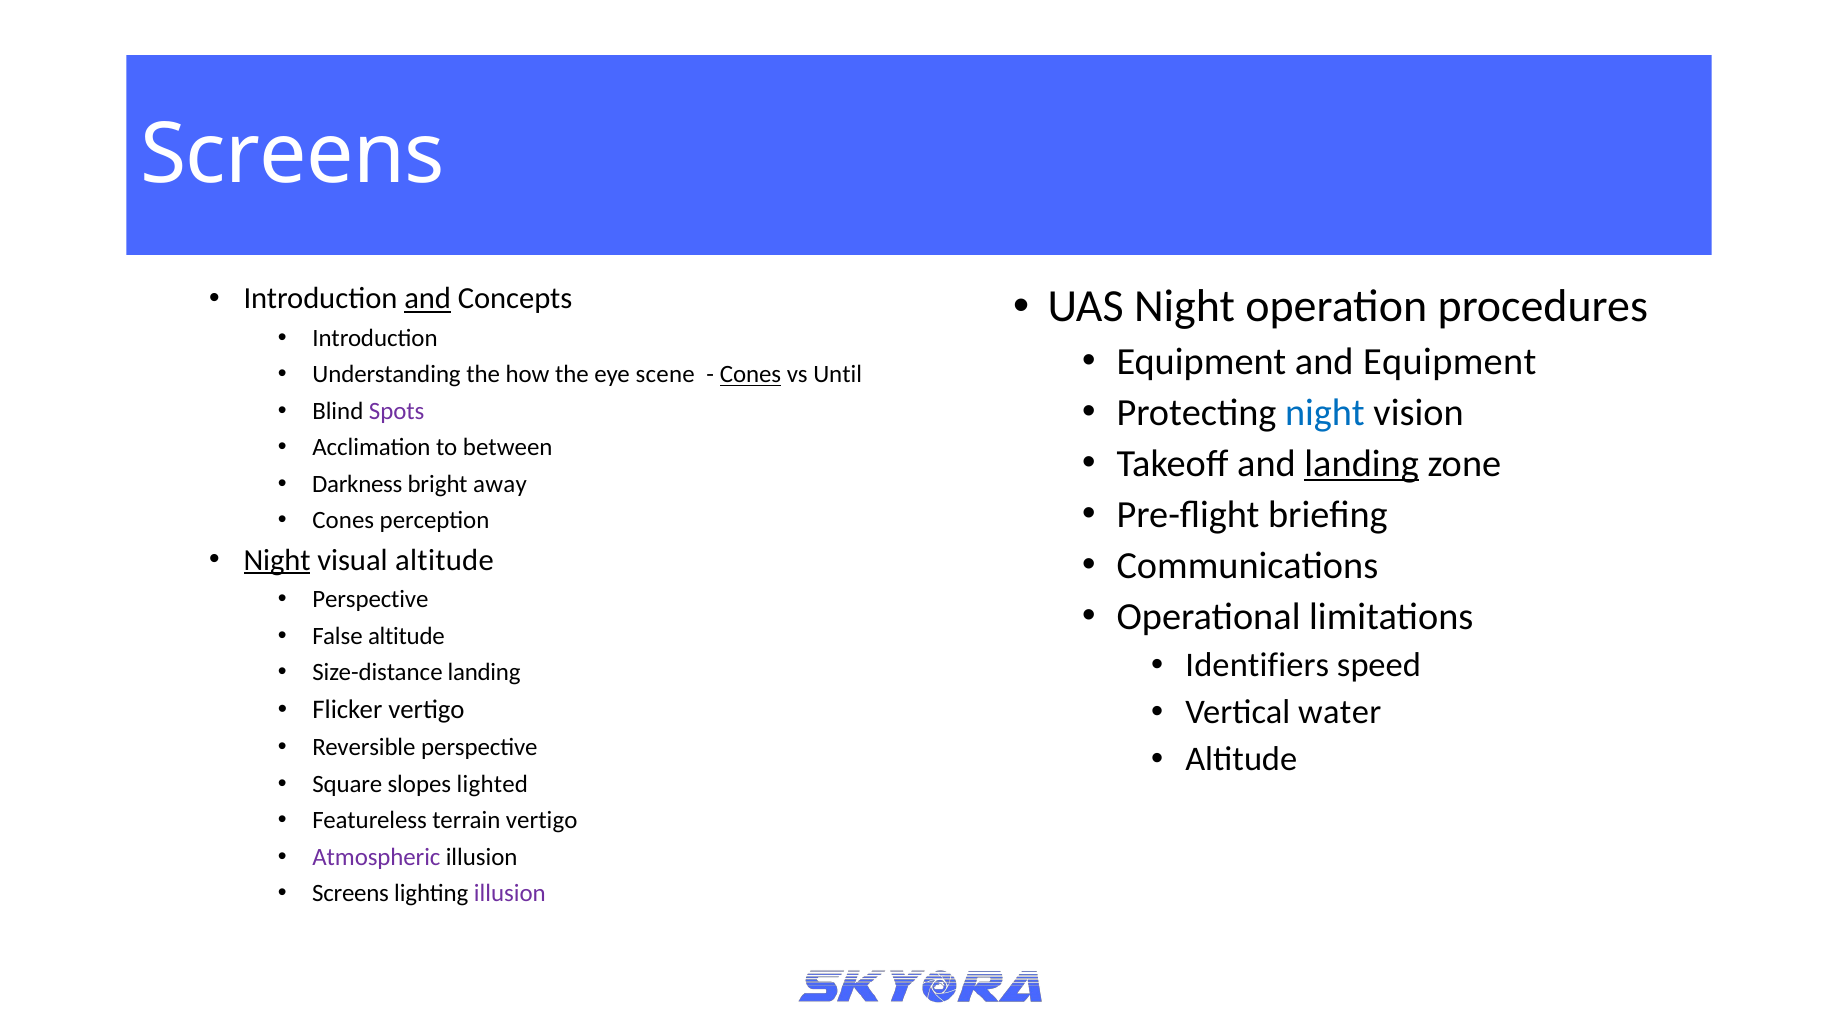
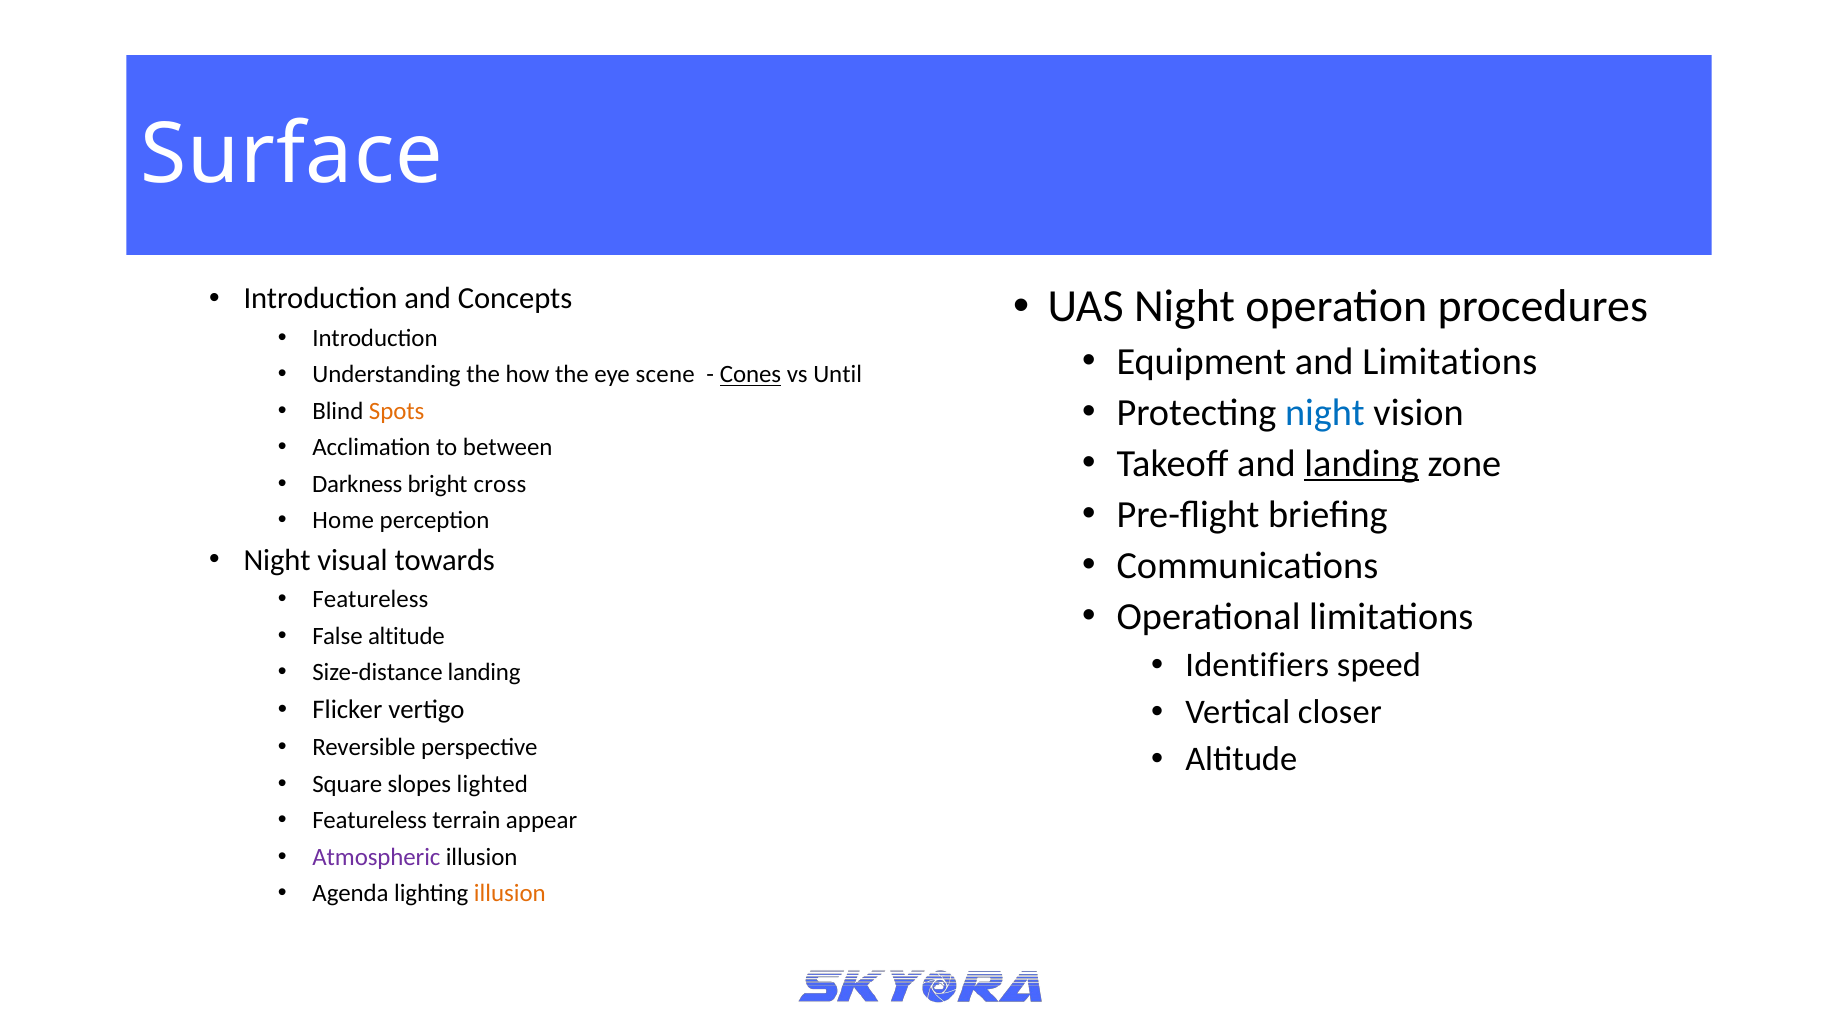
Screens: Screens -> Surface (292, 154)
and underline: present -> none (428, 298)
and Equipment: Equipment -> Limitations (1450, 362)
Spots colour: purple -> orange (397, 411)
away: away -> cross (500, 484)
Cones: Cones -> Home (343, 520)
Night underline: present -> none (277, 560)
visual altitude: altitude -> towards (445, 560)
Perspective: Perspective -> Featureless (370, 599)
water: water -> closer (1340, 712)
terrain vertigo: vertigo -> appear (542, 820)
Screens: Screens -> Agenda (351, 893)
illusion colour: purple -> orange (510, 893)
